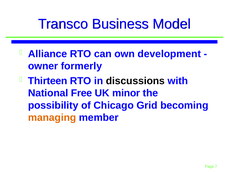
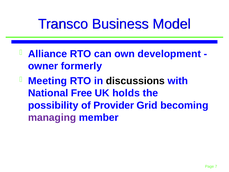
Thirteen: Thirteen -> Meeting (48, 81)
minor: minor -> holds (126, 93)
Chicago: Chicago -> Provider (114, 105)
managing colour: orange -> purple (52, 117)
